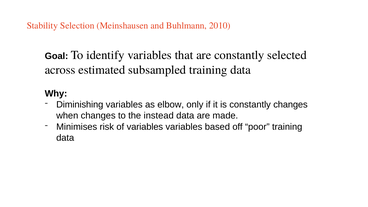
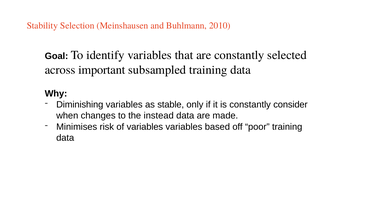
estimated: estimated -> important (102, 70)
elbow: elbow -> stable (171, 105)
constantly changes: changes -> consider (290, 105)
